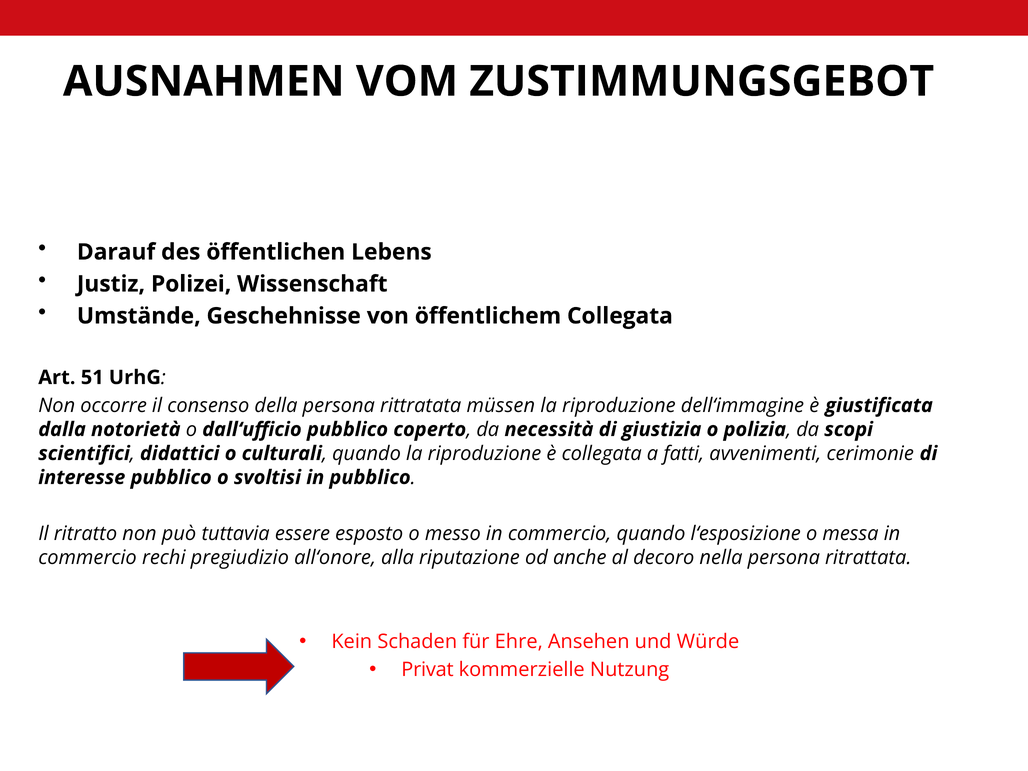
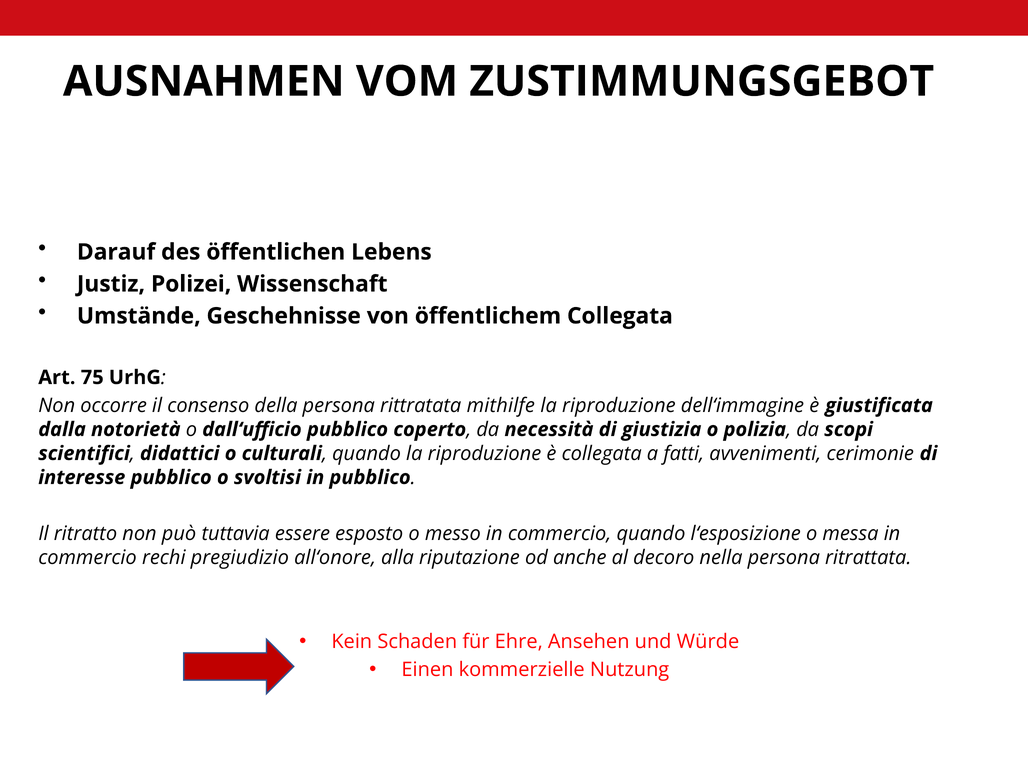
51: 51 -> 75 (92, 377)
müssen: müssen -> mithilfe (501, 405)
Privat: Privat -> Einen (427, 669)
